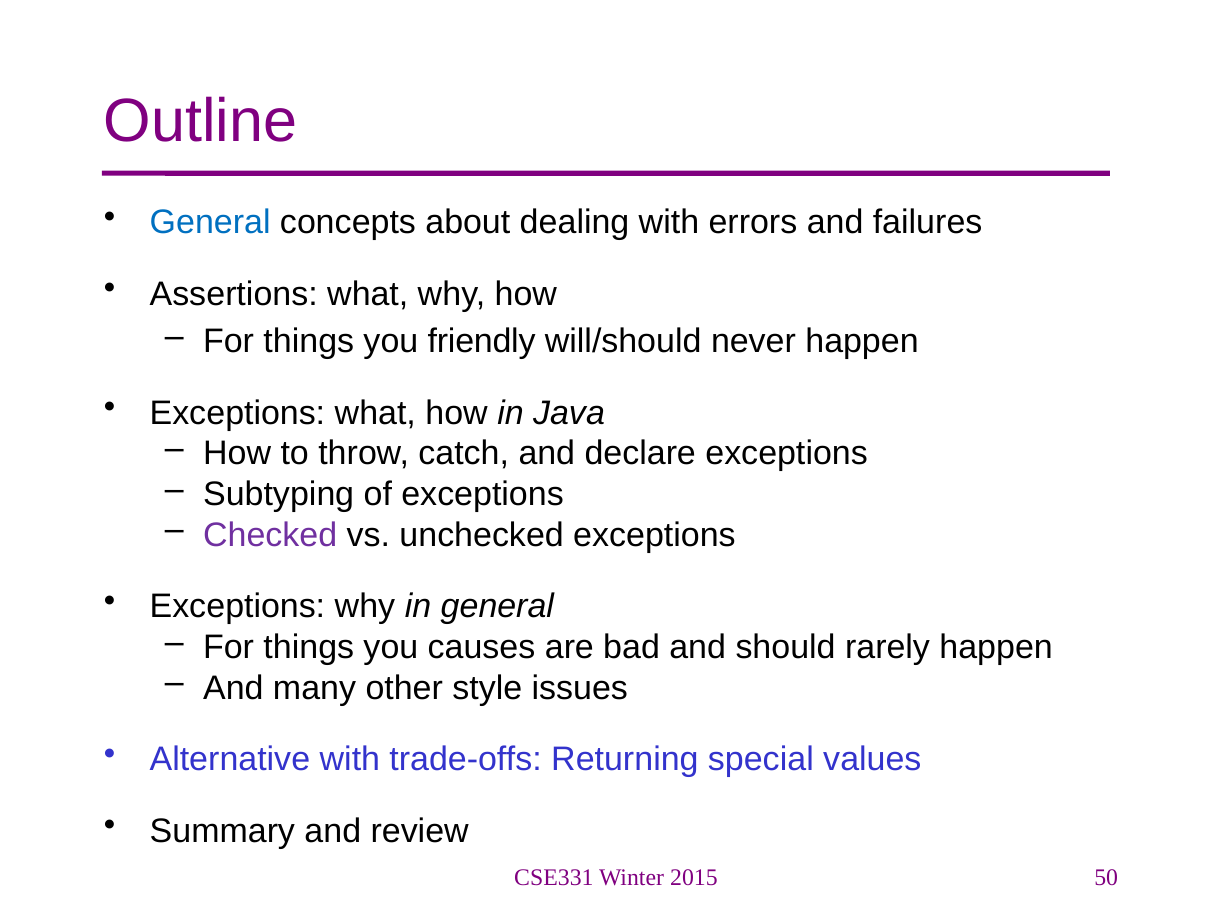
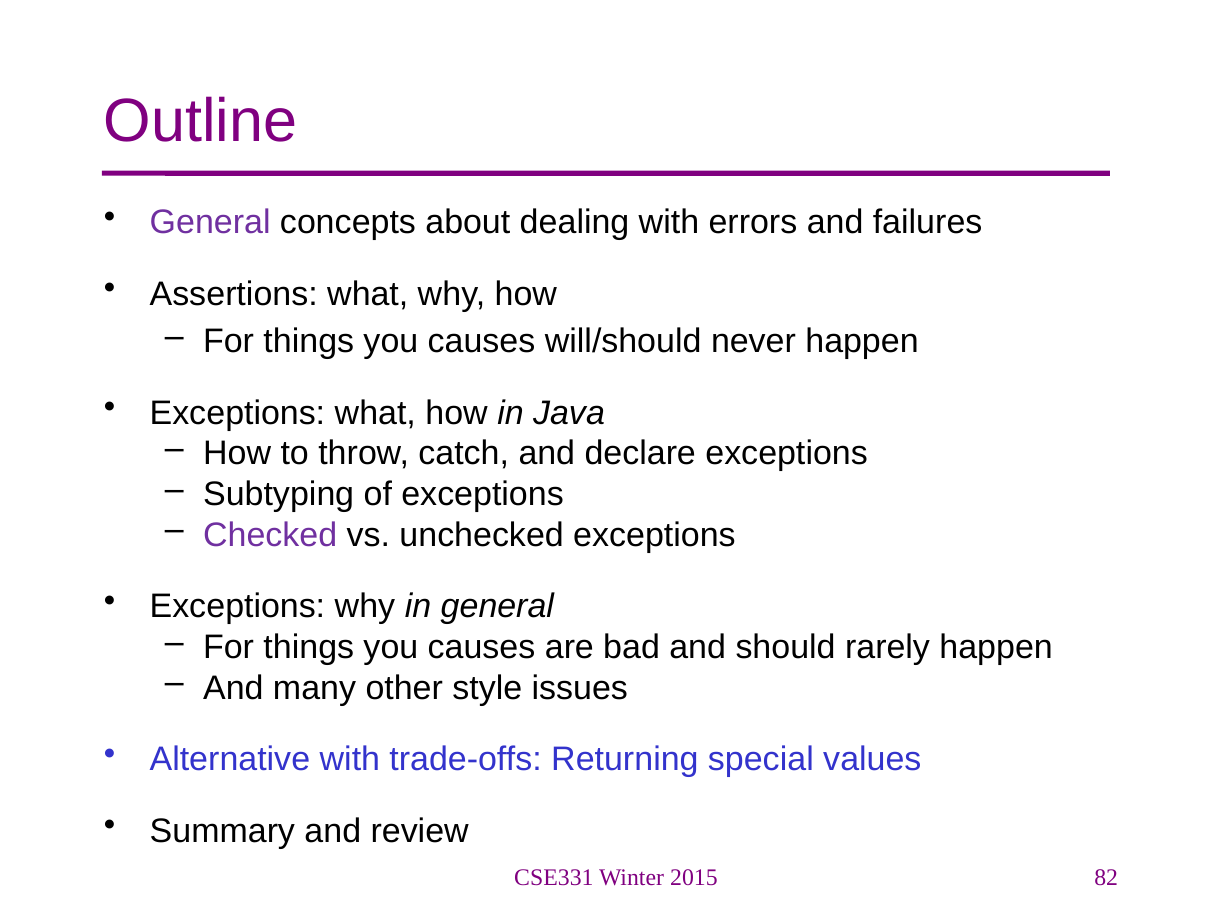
General colour: blue -> purple (210, 222)
friendly: friendly -> causes (481, 341)
50: 50 -> 82 (1106, 877)
